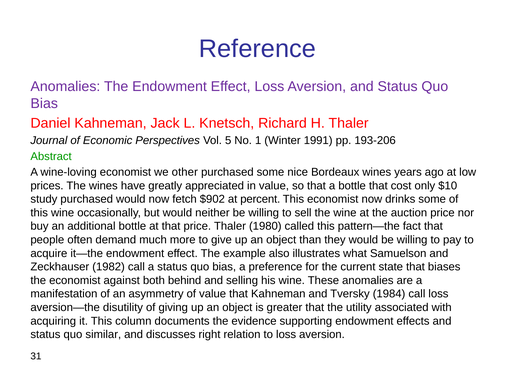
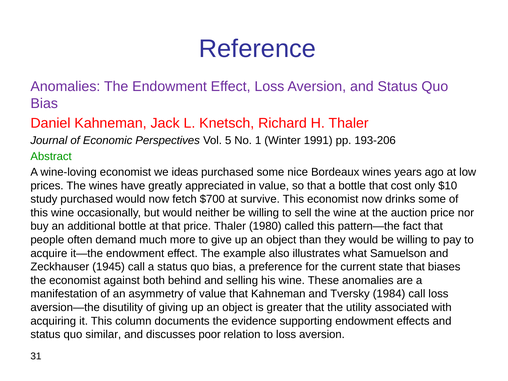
other: other -> ideas (185, 172)
$902: $902 -> $700 (212, 199)
percent: percent -> survive (260, 199)
1982: 1982 -> 1945 (109, 267)
right: right -> poor (210, 335)
